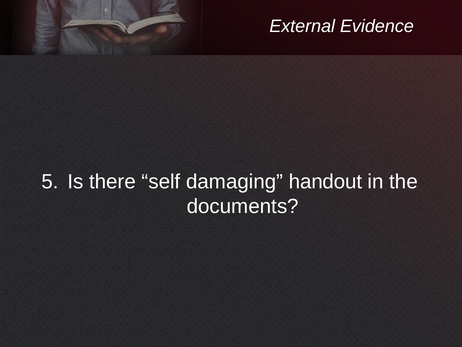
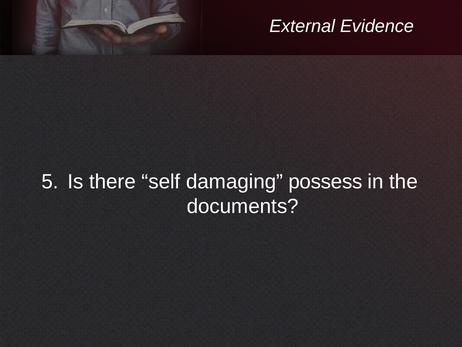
handout: handout -> possess (325, 182)
